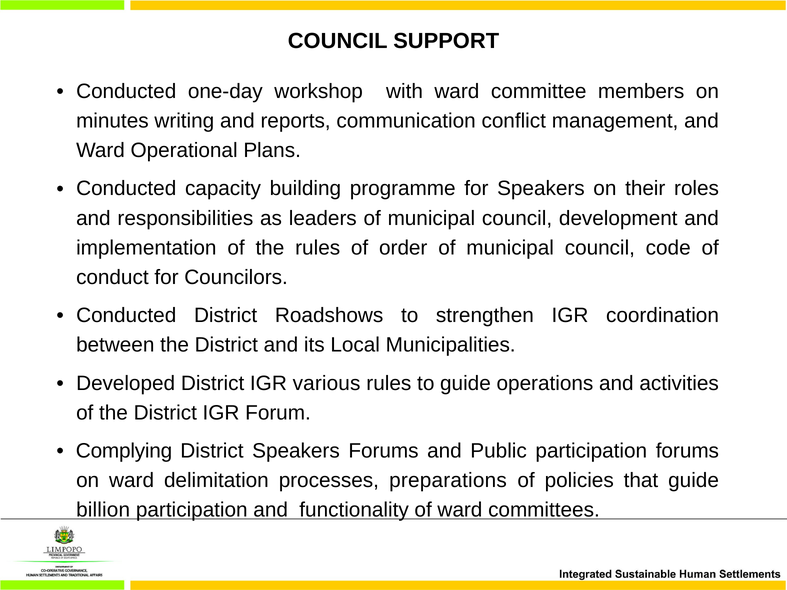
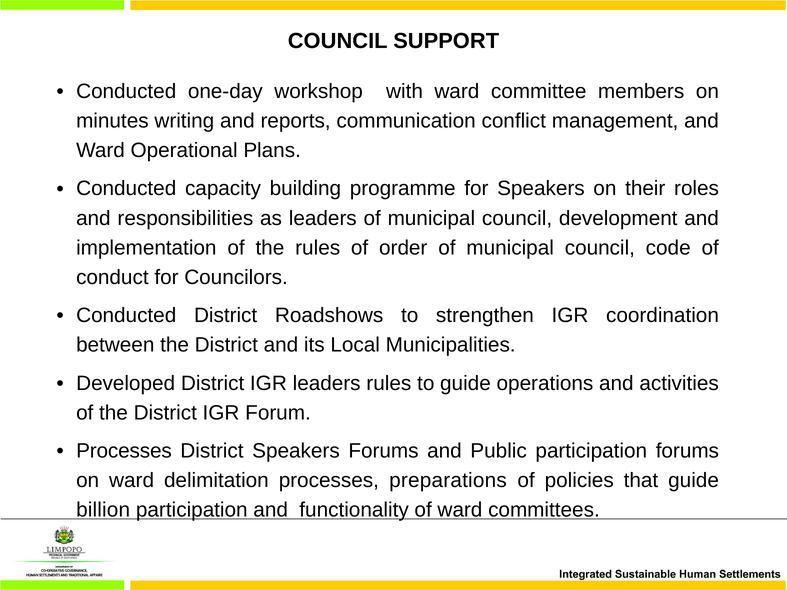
IGR various: various -> leaders (327, 383)
Complying: Complying -> Processes (124, 451)
